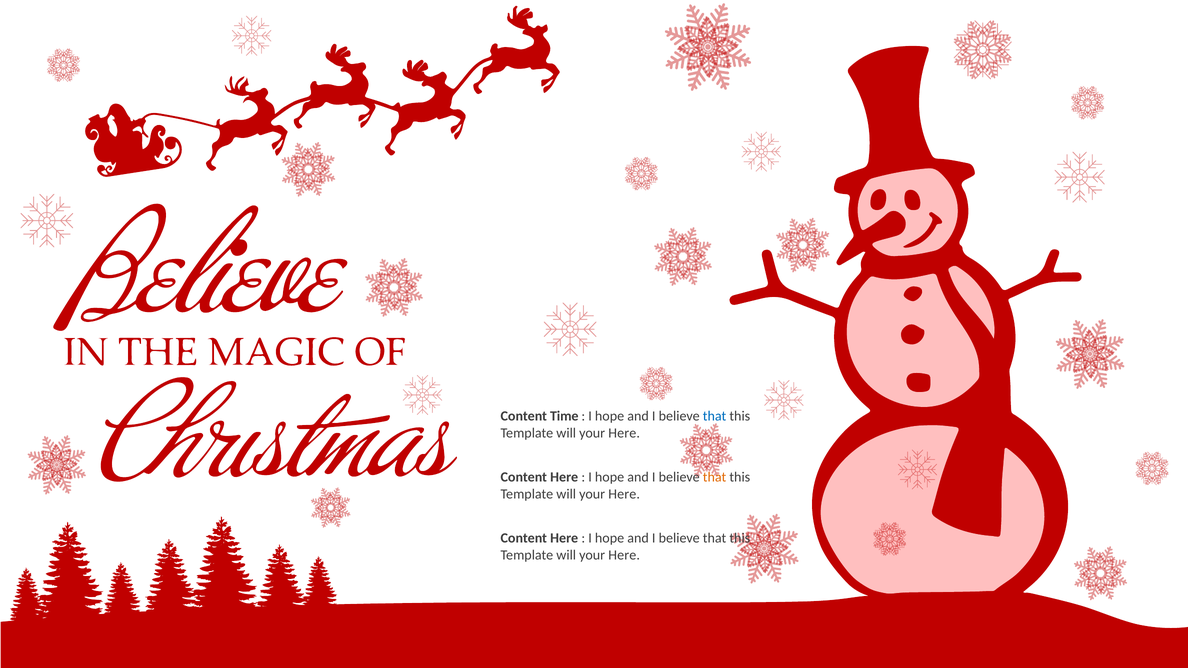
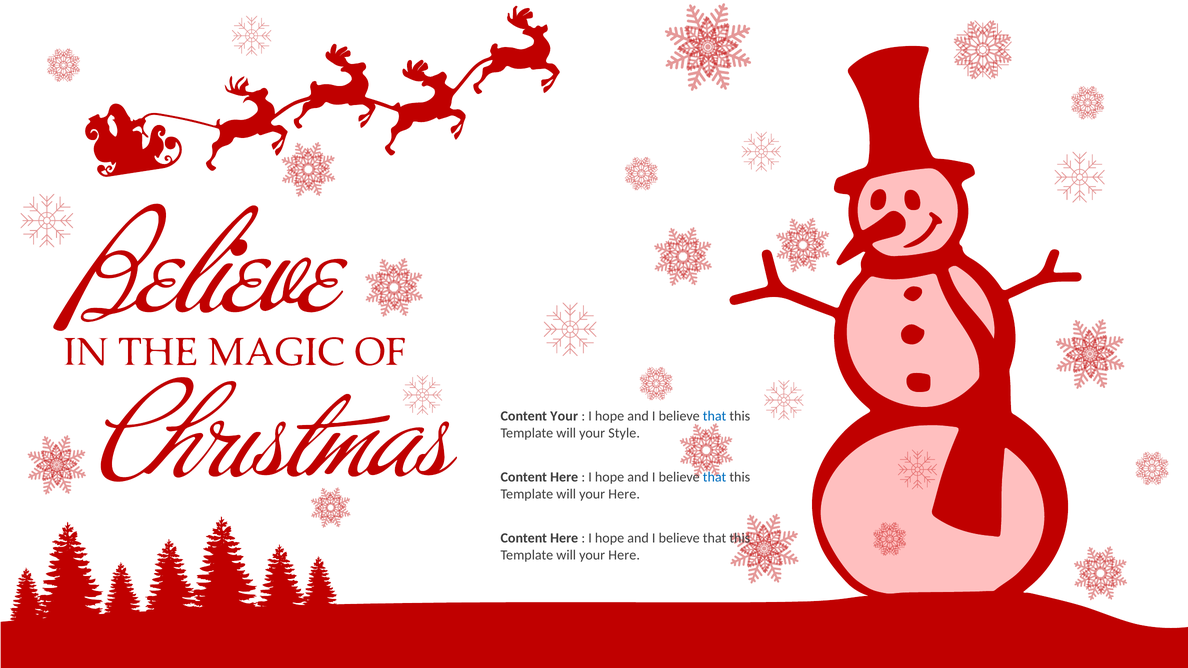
Content Time: Time -> Your (564, 416)
Here: Here -> Style (624, 433)
that colour: orange -> blue (715, 477)
